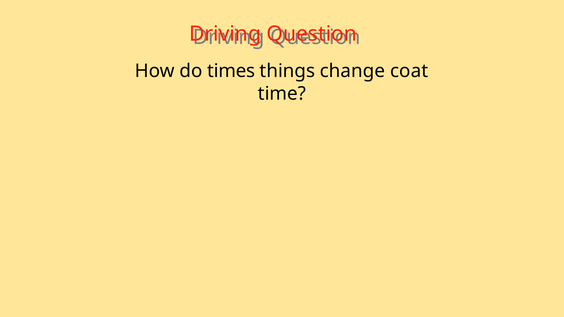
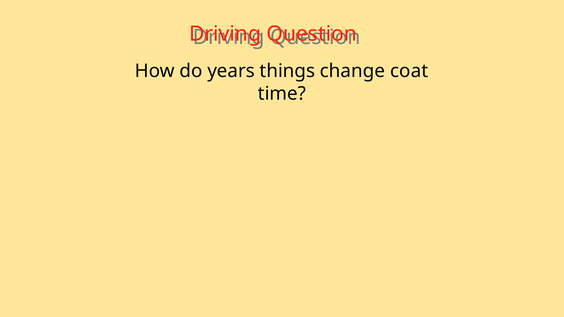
times: times -> years (231, 71)
